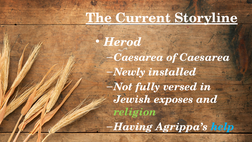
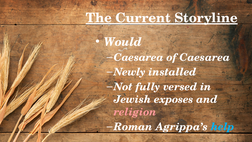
Herod: Herod -> Would (123, 42)
religion colour: light green -> pink (135, 112)
Having: Having -> Roman (133, 127)
